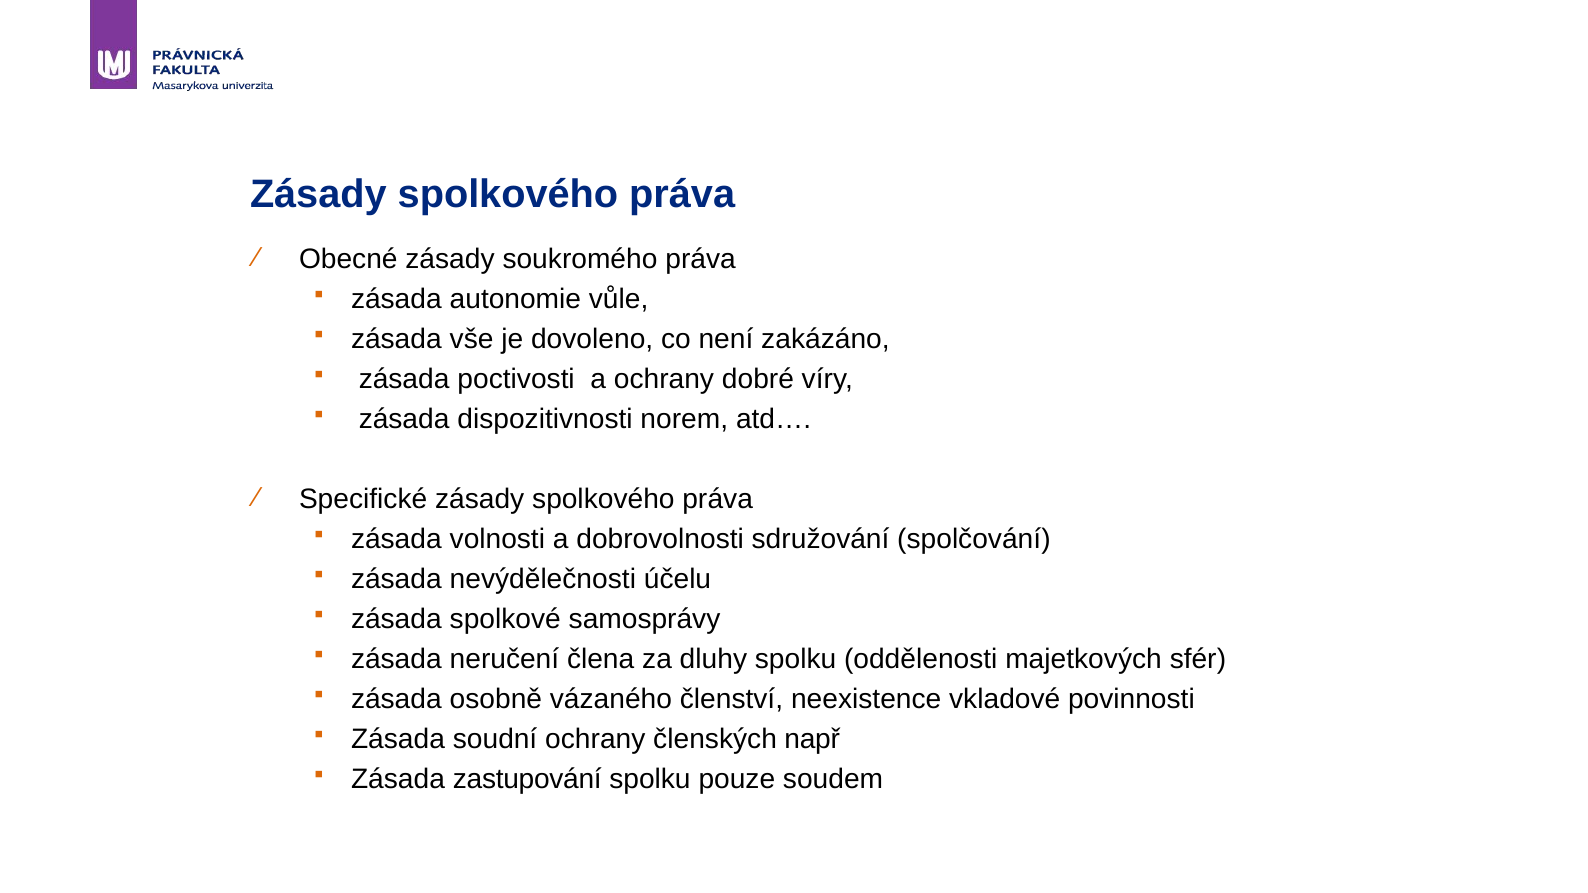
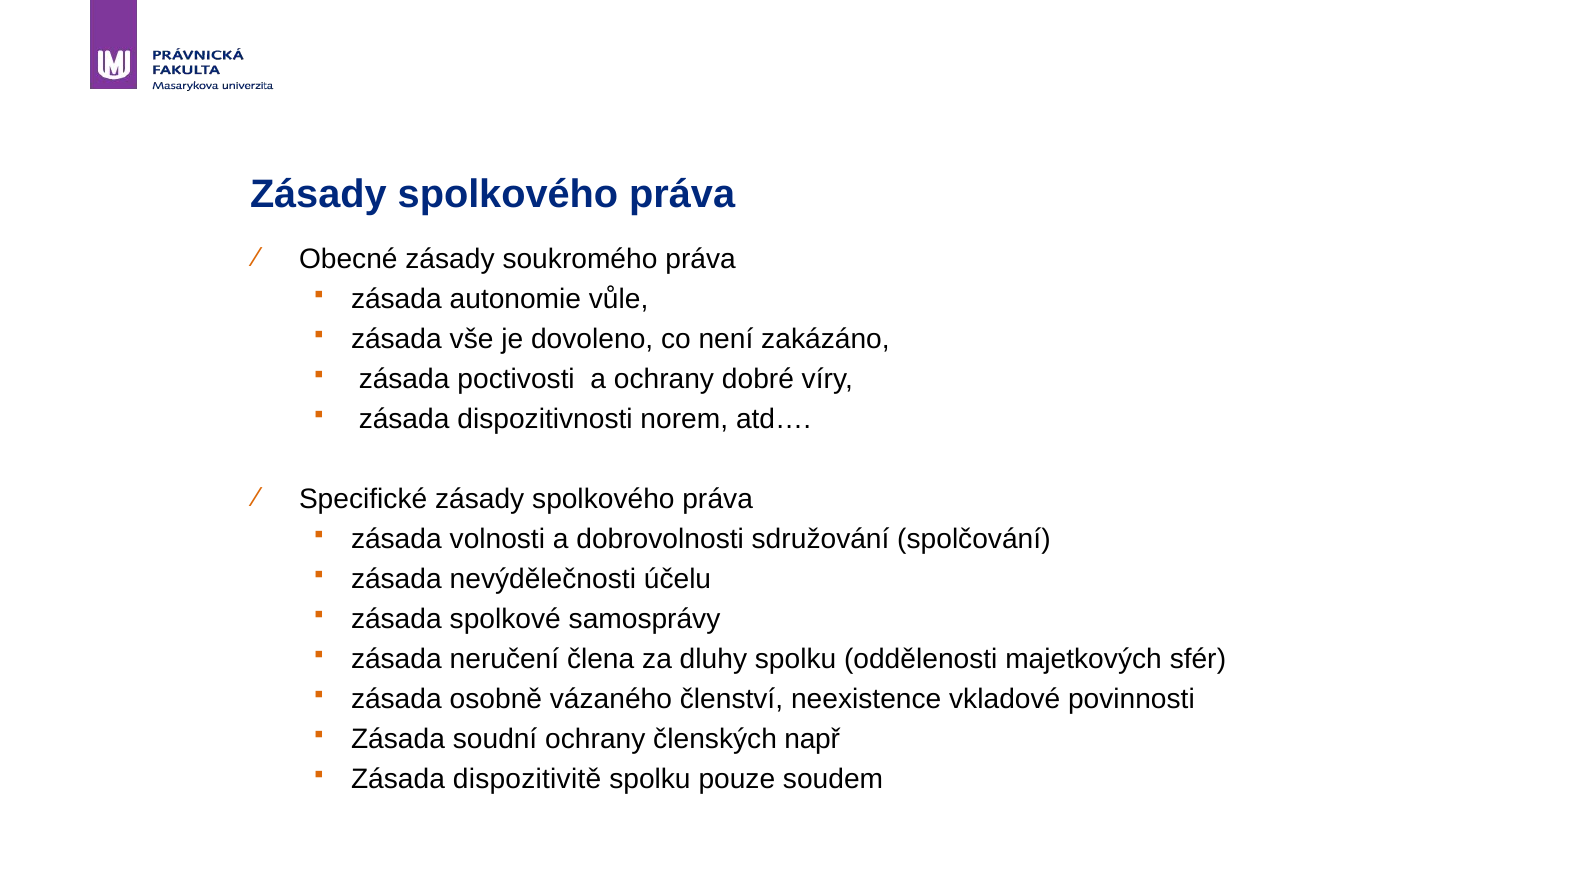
zastupování: zastupování -> dispozitivitě (527, 780)
